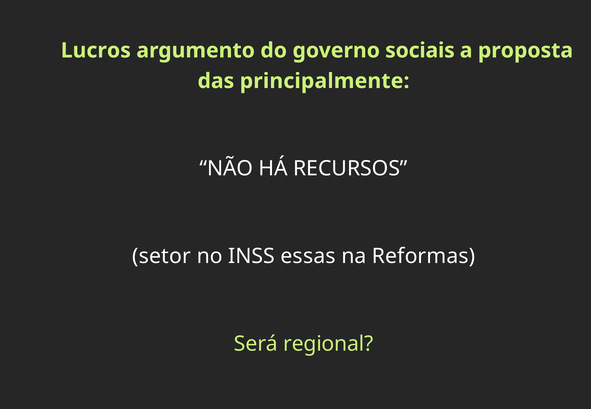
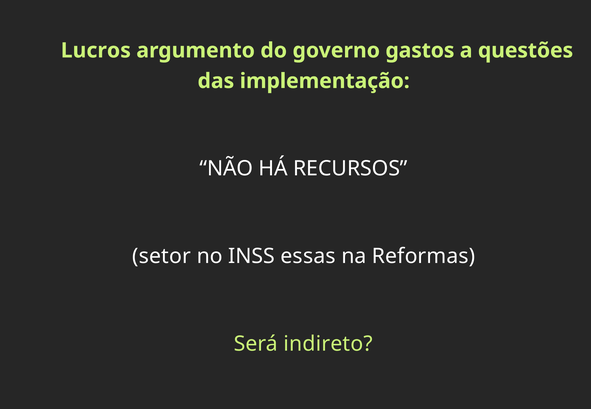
sociais: sociais -> gastos (420, 50)
proposta: proposta -> questões (526, 50)
principalmente: principalmente -> implementação (325, 81)
regional: regional -> indireto (328, 344)
